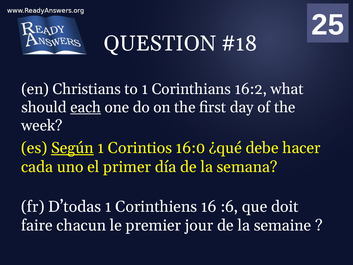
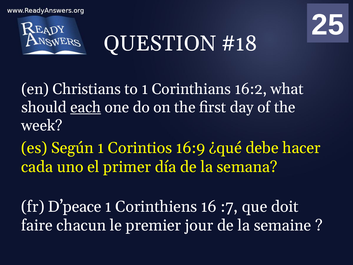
Según underline: present -> none (72, 148)
16:0: 16:0 -> 16:9 (190, 148)
D’todas: D’todas -> D’peace (75, 206)
:6: :6 -> :7 (229, 206)
